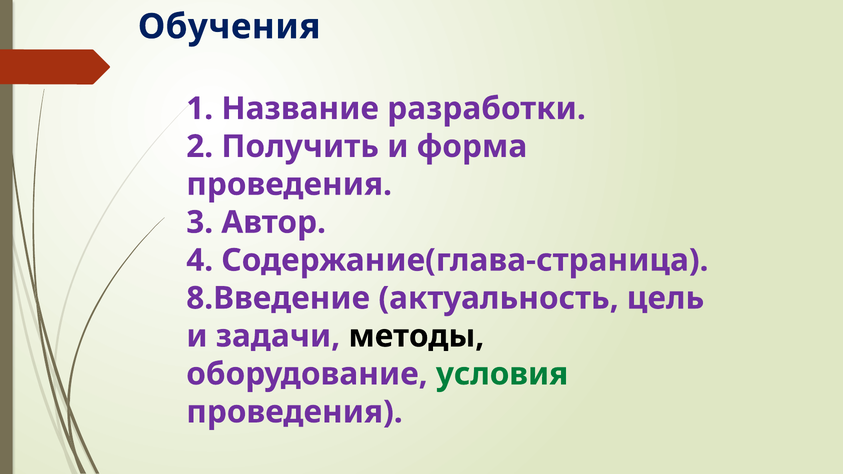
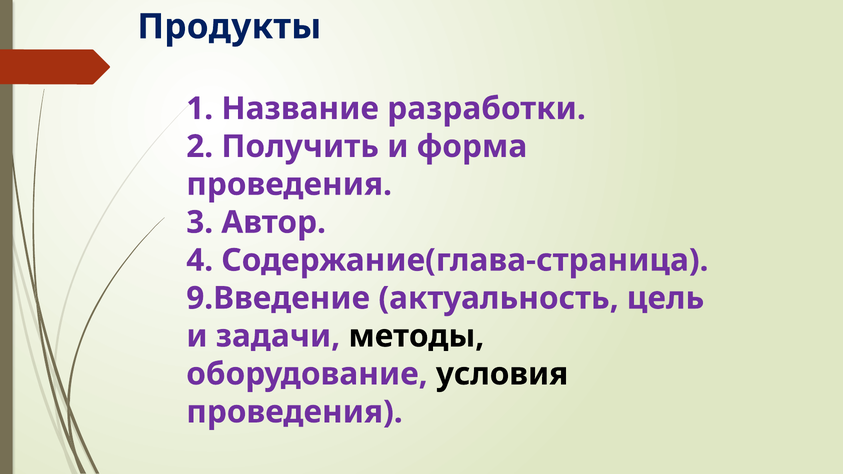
Обучения: Обучения -> Продукты (229, 27)
8.Введение: 8.Введение -> 9.Введение (278, 298)
условия colour: green -> black (502, 374)
